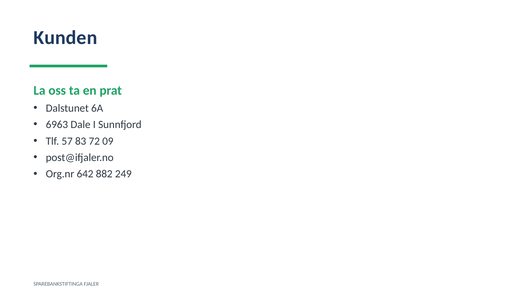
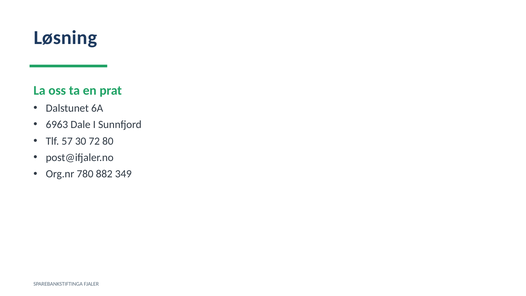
Kunden: Kunden -> Løsning (65, 38)
83: 83 -> 30 (81, 141)
09: 09 -> 80 (108, 141)
642: 642 -> 780 (85, 174)
249: 249 -> 349 (123, 174)
